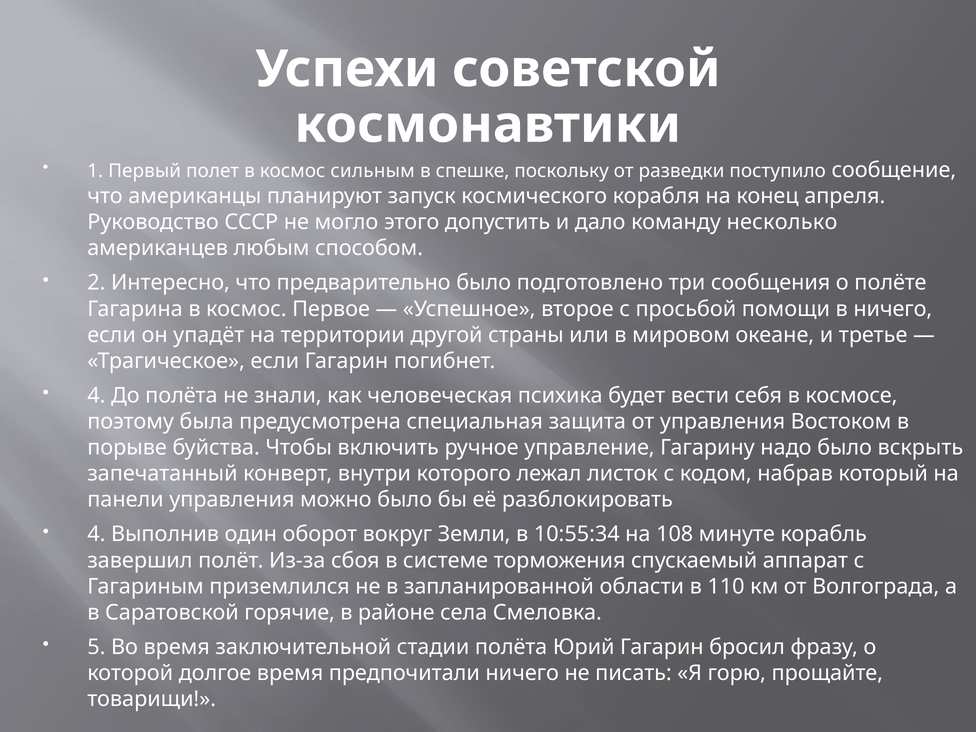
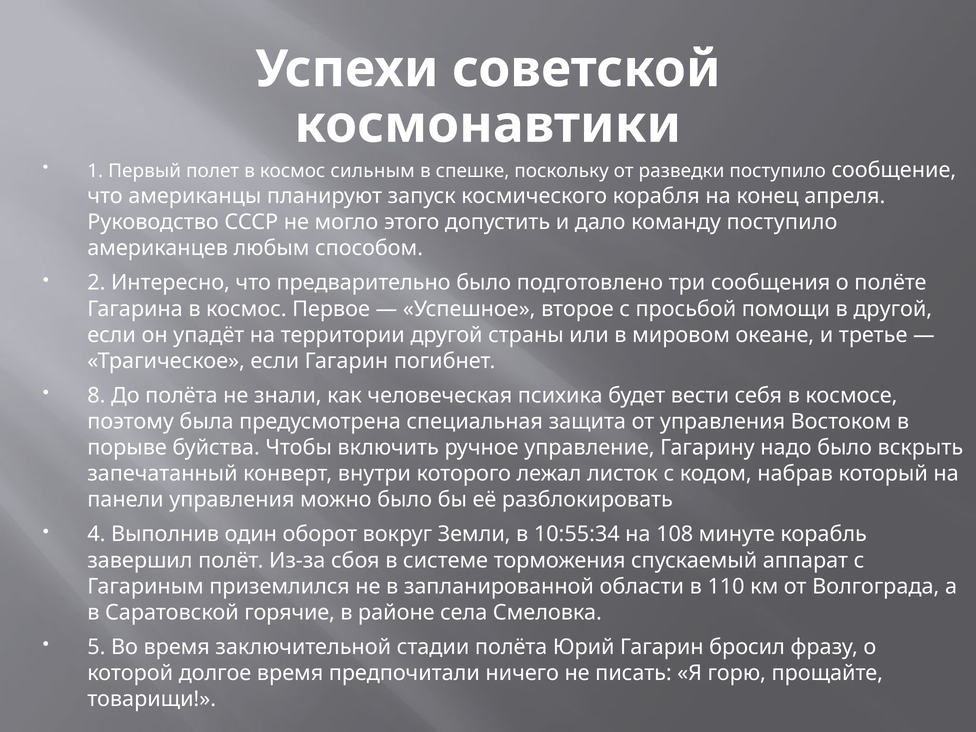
команду несколько: несколько -> поступило (782, 222)
в ничего: ничего -> другой (893, 309)
4: 4 -> 8 (96, 396)
